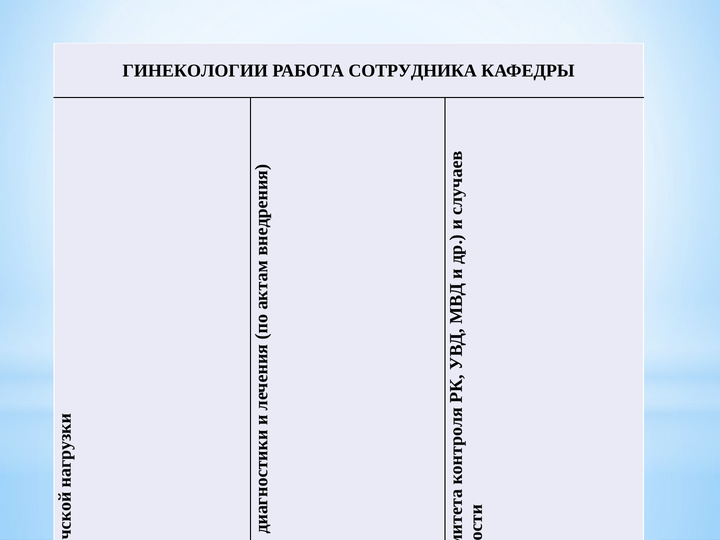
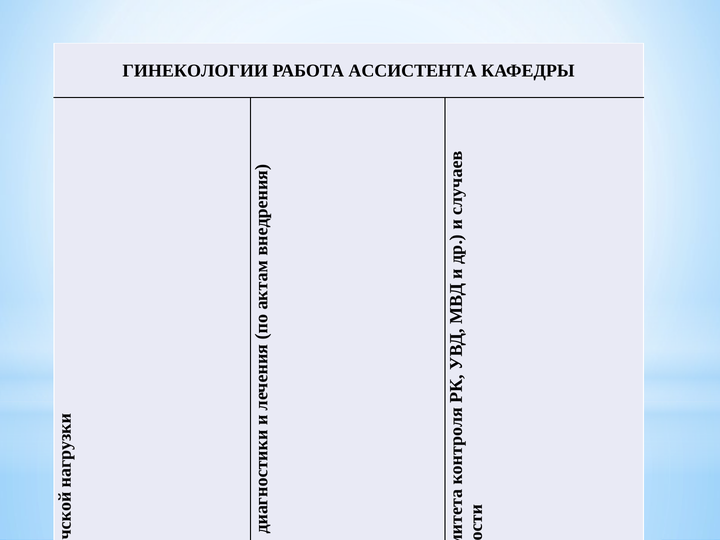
СОТРУДНИКА: СОТРУДНИКА -> АССИСТЕНТА (413, 71)
